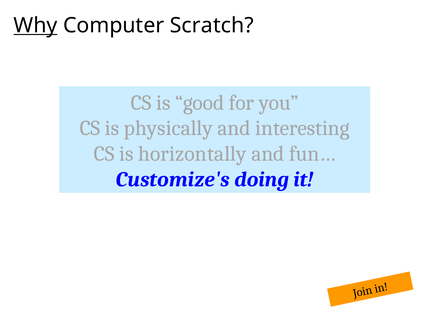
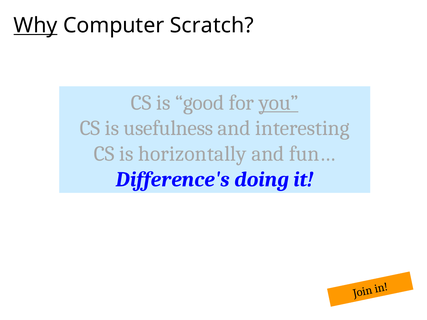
you underline: none -> present (279, 103)
physically: physically -> usefulness (168, 128)
Customize's: Customize's -> Difference's (173, 180)
